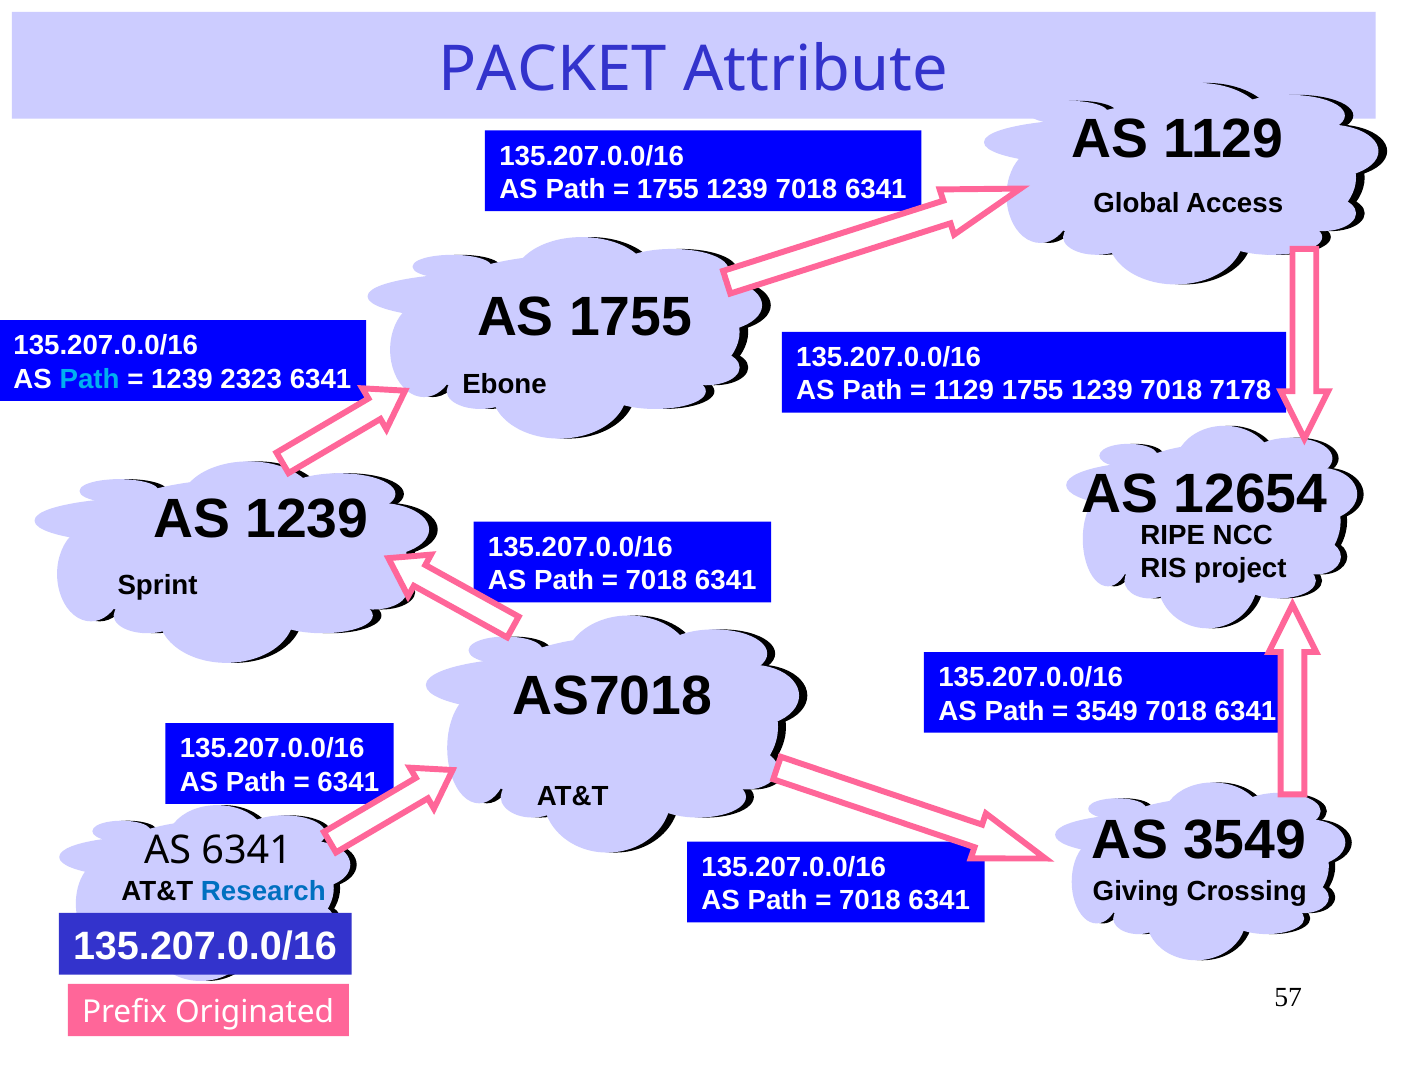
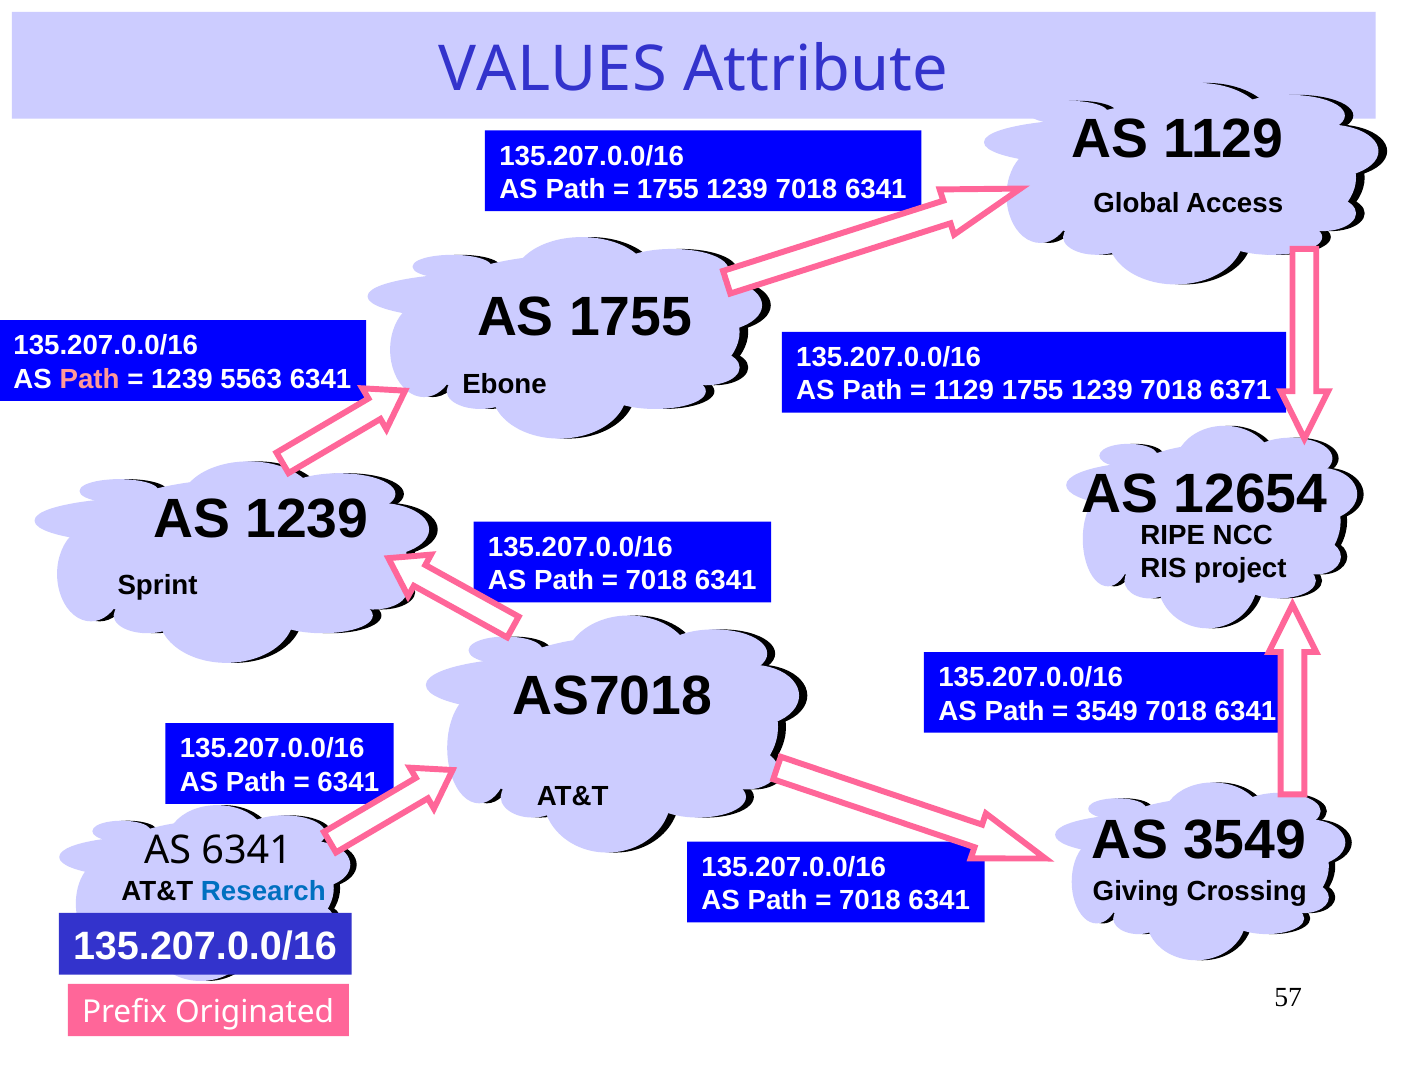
PACKET: PACKET -> VALUES (553, 70)
Path colour: light blue -> pink (90, 379)
2323: 2323 -> 5563 (251, 379)
7178: 7178 -> 6371 (1241, 391)
